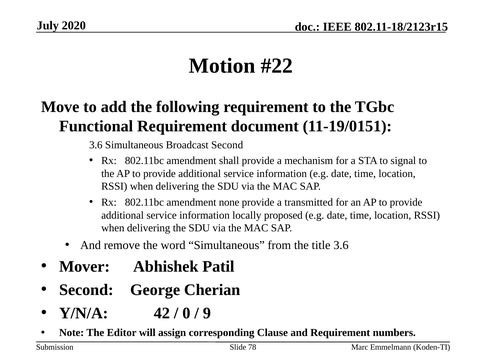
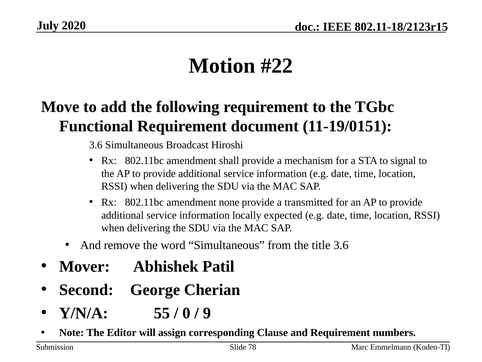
Broadcast Second: Second -> Hiroshi (227, 145)
proposed: proposed -> expected (283, 215)
42: 42 -> 55 (162, 313)
